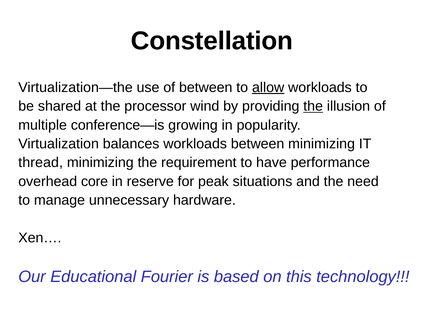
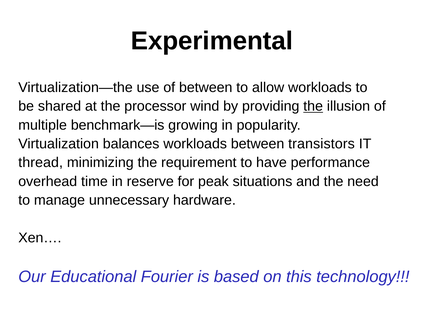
Constellation: Constellation -> Experimental (212, 41)
allow underline: present -> none (268, 87)
conference—is: conference—is -> benchmark—is (118, 125)
between minimizing: minimizing -> transistors (321, 144)
core: core -> time (94, 181)
